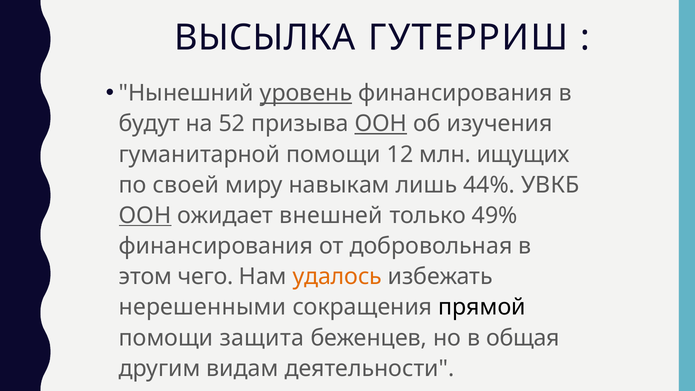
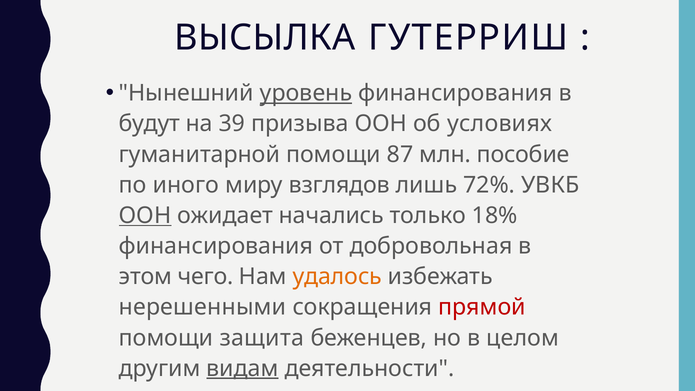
52: 52 -> 39 (232, 124)
ООН underline: present -> none (381, 124)
изучения: изучения -> условиях (500, 124)
12: 12 -> 87 (400, 154)
ищущих: ищущих -> пособие (523, 154)
своей: своей -> иного (186, 185)
навыкам: навыкам -> взглядов (339, 185)
44%: 44% -> 72% (489, 185)
внешней: внешней -> начались (331, 216)
49%: 49% -> 18% (495, 216)
прямой colour: black -> red (482, 307)
общая: общая -> целом (523, 338)
видам underline: none -> present (243, 368)
